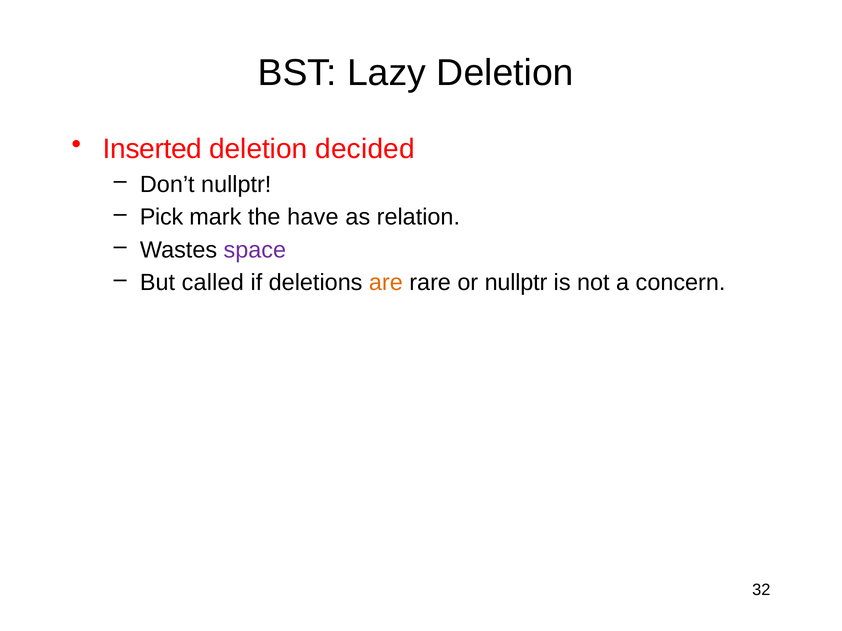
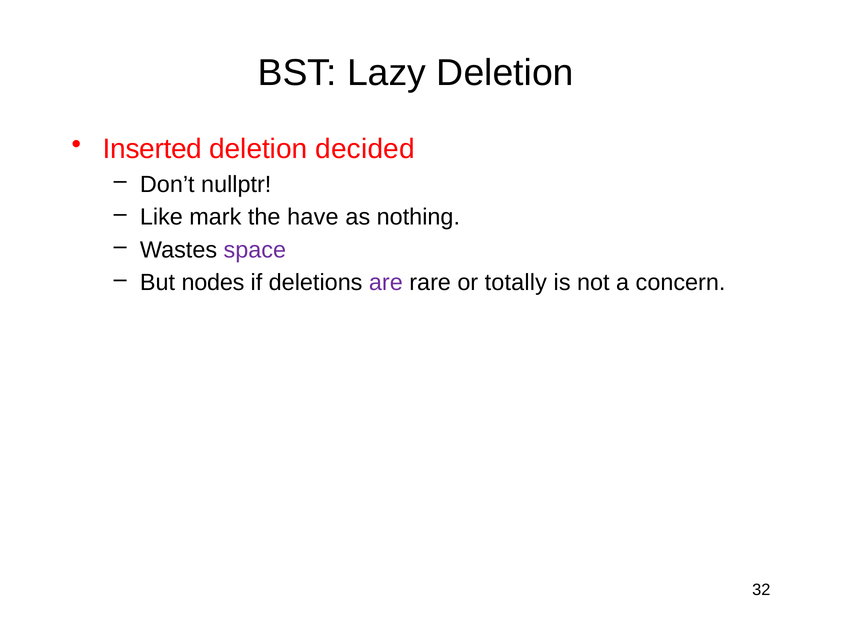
Pick: Pick -> Like (161, 217)
relation: relation -> nothing (418, 217)
called: called -> nodes (213, 283)
are colour: orange -> purple (386, 283)
or nullptr: nullptr -> totally (516, 283)
